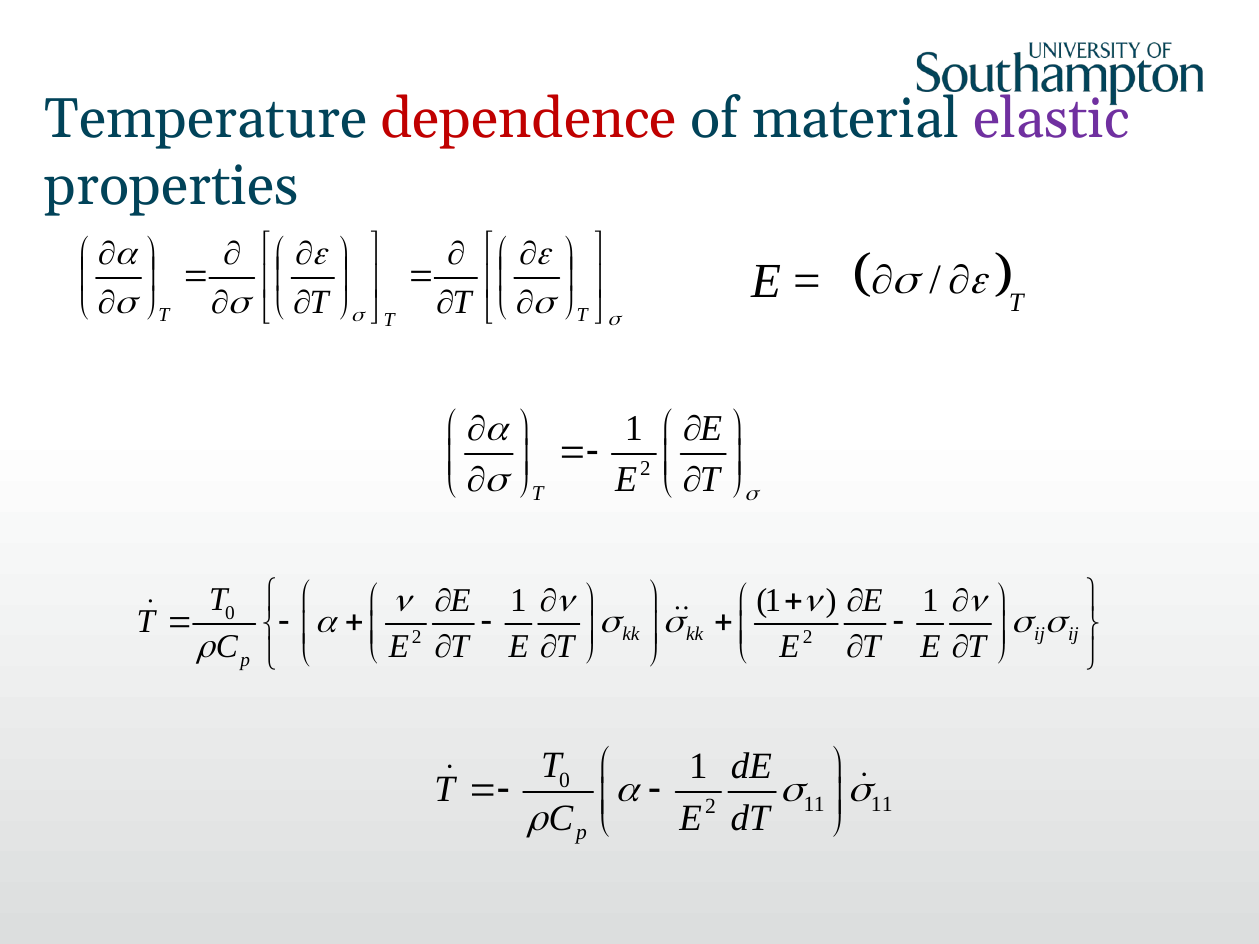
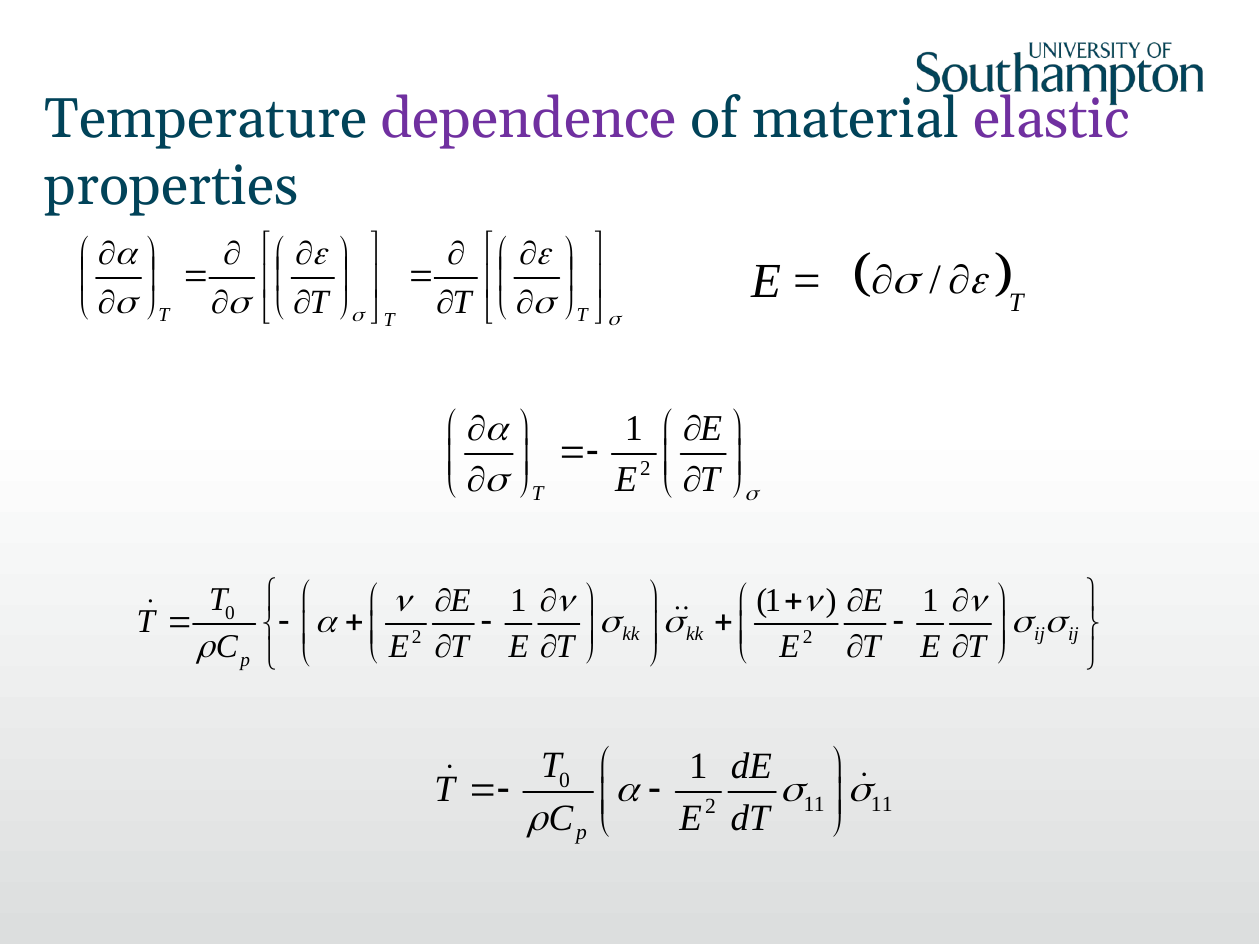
dependence colour: red -> purple (529, 119)
